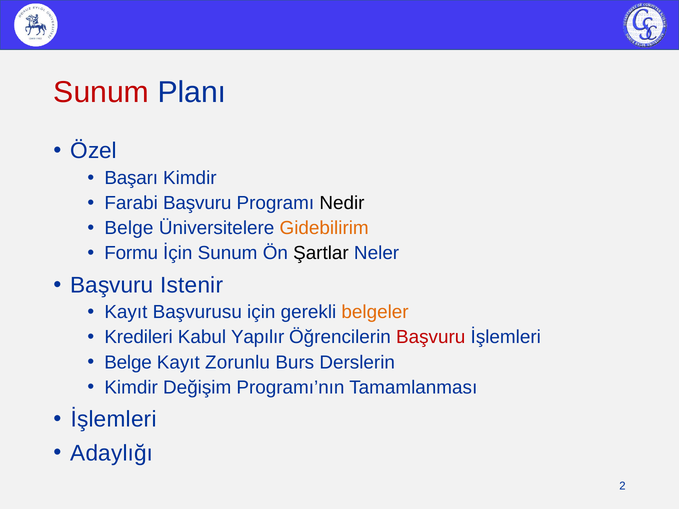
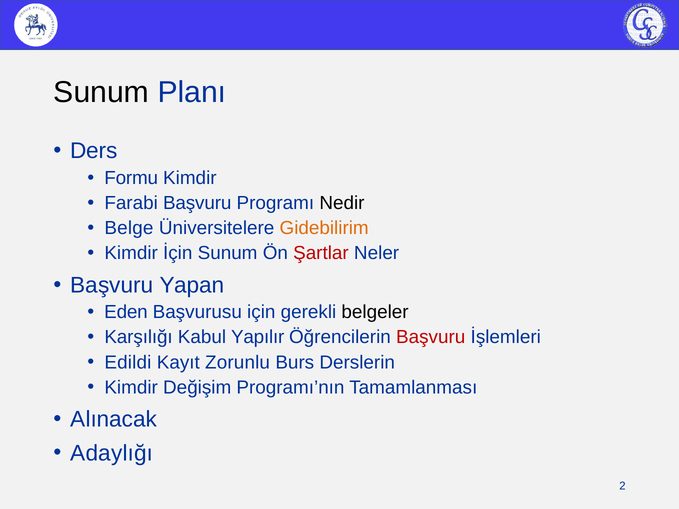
Sunum colour: red -> black (101, 92)
Özel: Özel -> Ders (94, 151)
Başarı: Başarı -> Formu (131, 178)
Formu: Formu -> Kimdir (131, 253)
Şartlar colour: black -> red (321, 253)
Istenir: Istenir -> Yapan (192, 285)
Kayıt: Kayıt -> Eden (126, 312)
belgeler colour: orange -> black (375, 312)
Kredileri: Kredileri -> Karşılığı (139, 337)
Belge: Belge -> Edildi (128, 362)
İşlemleri: İşlemleri -> Alınacak (114, 419)
